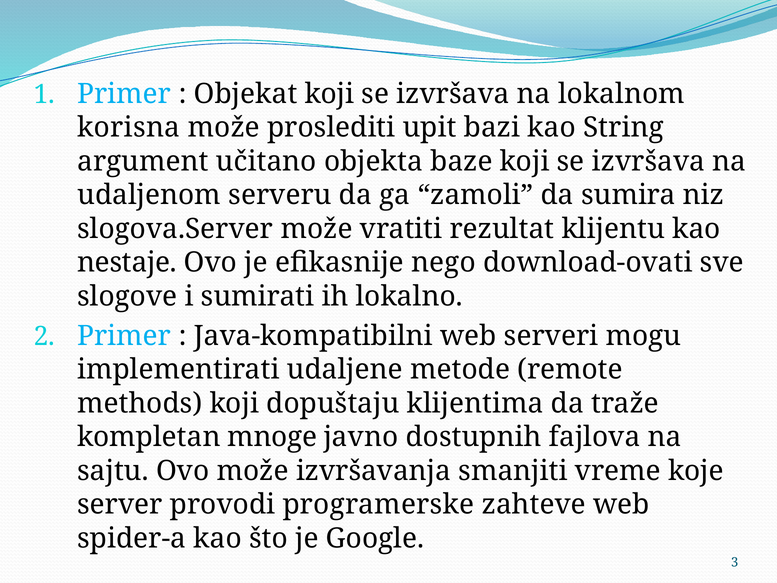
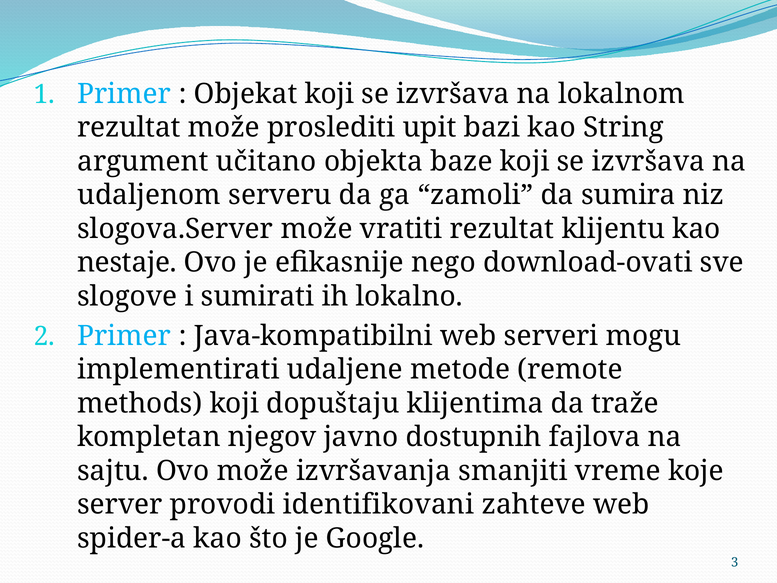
korisna: korisna -> rezultat (129, 128)
mnoge: mnoge -> njegov (272, 437)
programerske: programerske -> identifikovani (378, 504)
